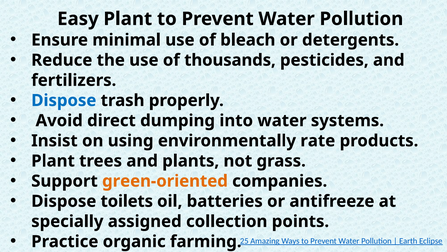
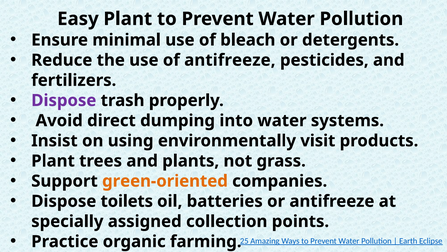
of thousands: thousands -> antifreeze (230, 60)
Dispose colour: blue -> purple (64, 100)
rate: rate -> visit (318, 140)
